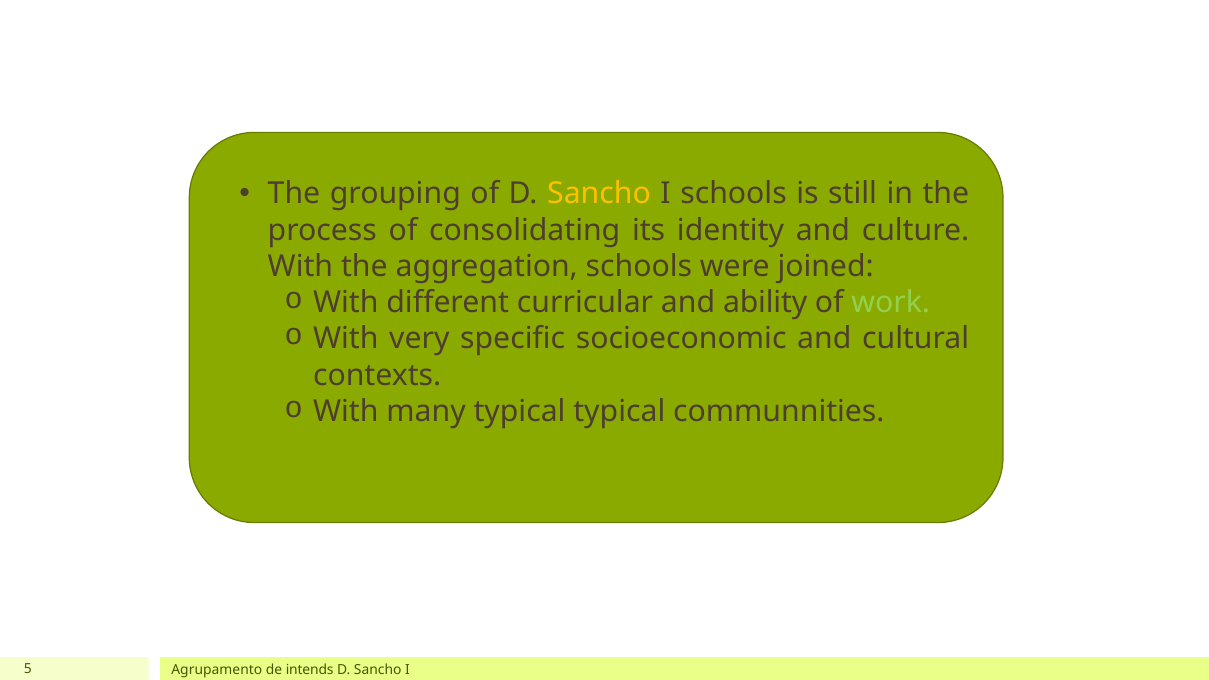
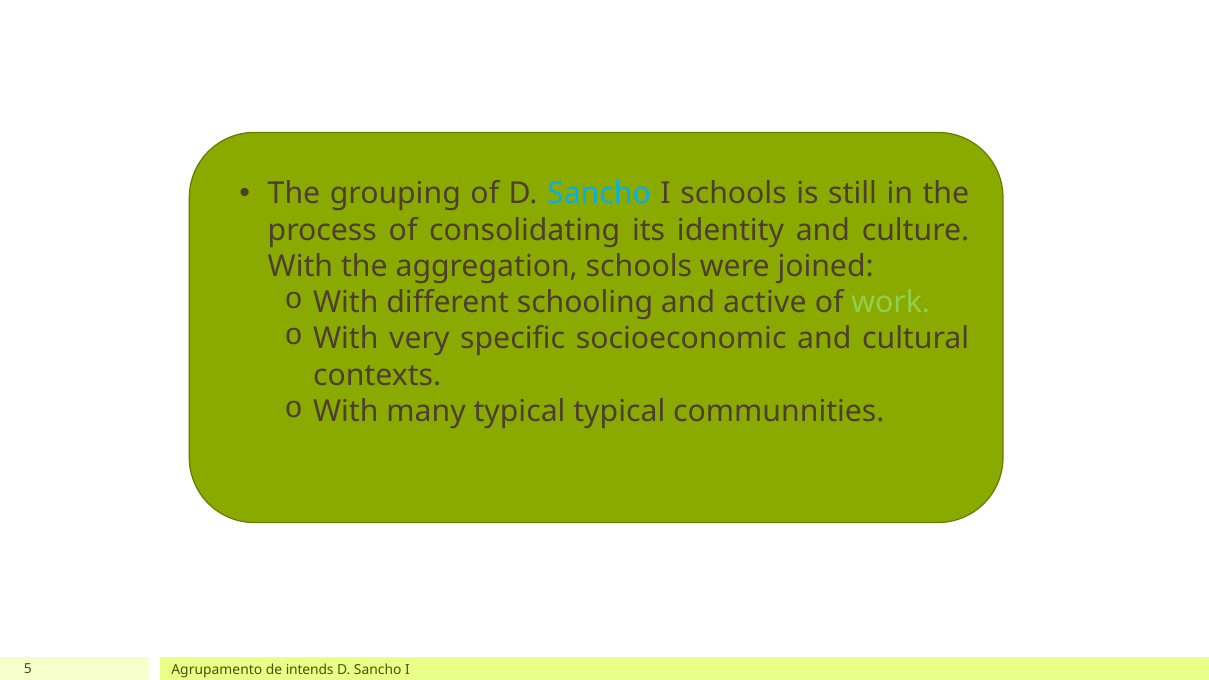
Sancho colour: yellow -> light blue (599, 194)
curricular: curricular -> schooling (585, 303)
ability: ability -> active (765, 303)
